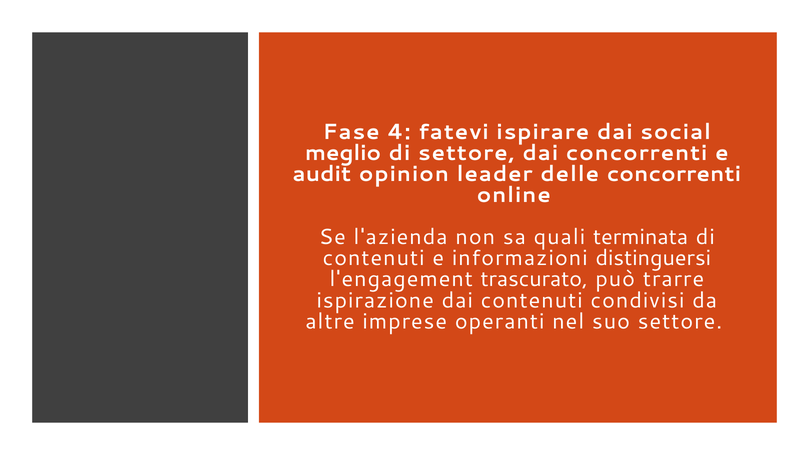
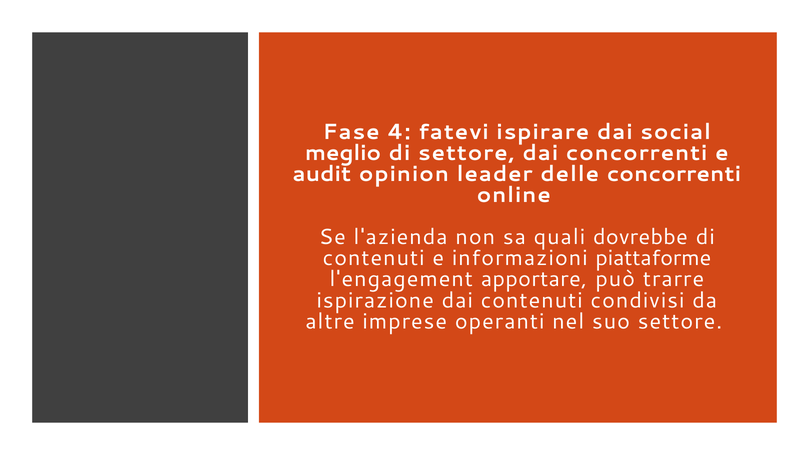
terminata: terminata -> dovrebbe (640, 237)
distinguersi: distinguersi -> piattaforme (653, 259)
trascurato: trascurato -> apportare (534, 280)
